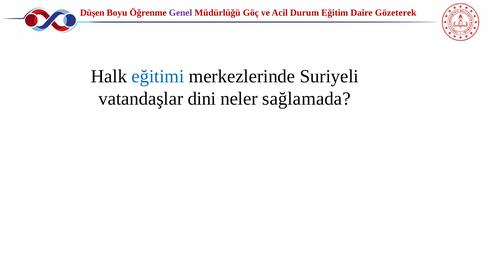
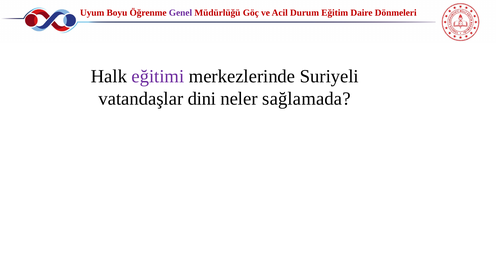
Düşen: Düşen -> Uyum (92, 13)
Gözeterek: Gözeterek -> Dönmeleri (396, 13)
eğitimi colour: blue -> purple (158, 76)
